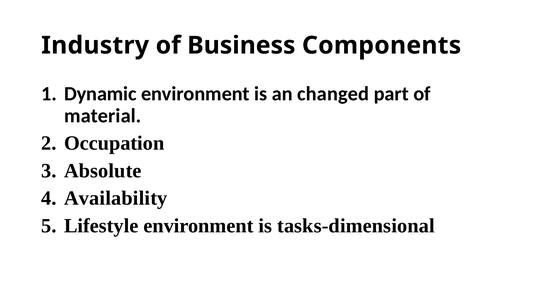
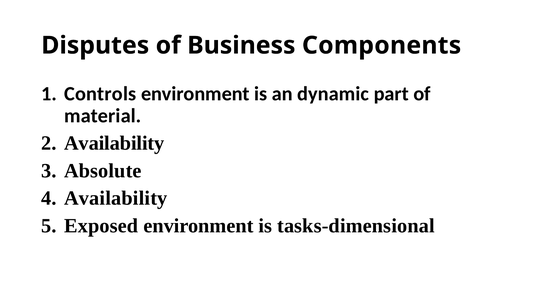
Industry: Industry -> Disputes (95, 45)
Dynamic: Dynamic -> Controls (100, 94)
changed: changed -> dynamic (333, 94)
Occupation: Occupation -> Availability (114, 143)
Lifestyle: Lifestyle -> Exposed (101, 226)
